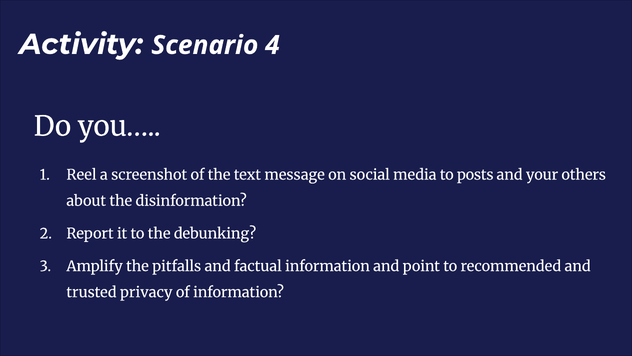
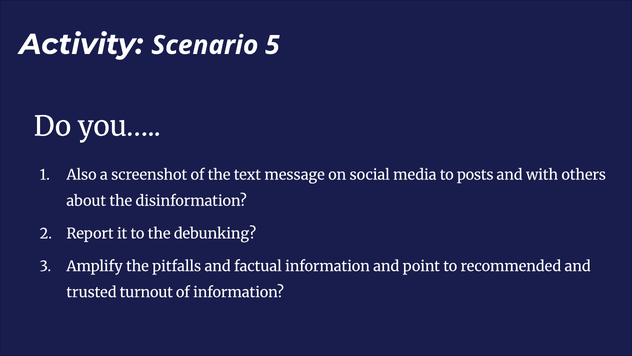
4: 4 -> 5 (272, 45)
Reel: Reel -> Also (81, 175)
your: your -> with (542, 175)
privacy: privacy -> turnout (146, 292)
